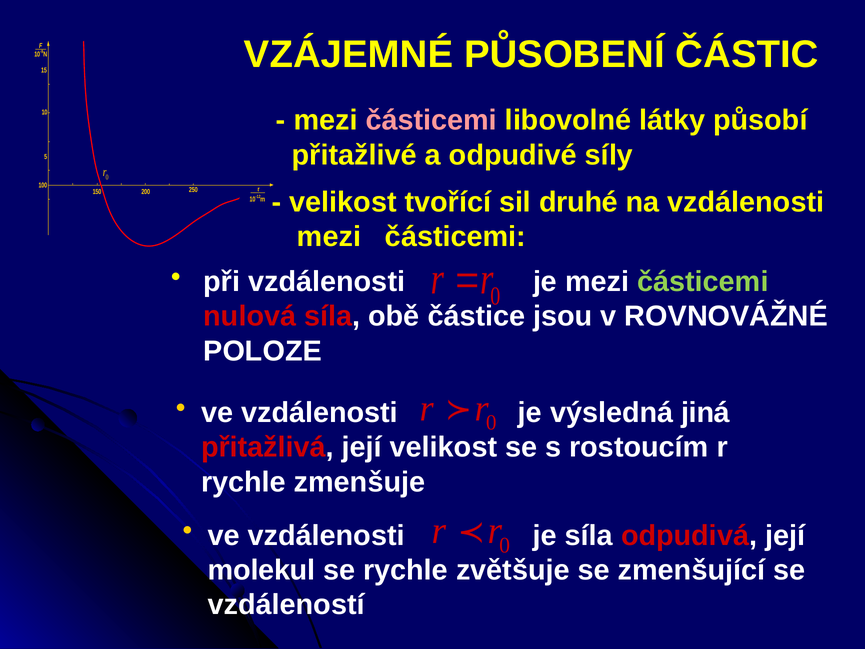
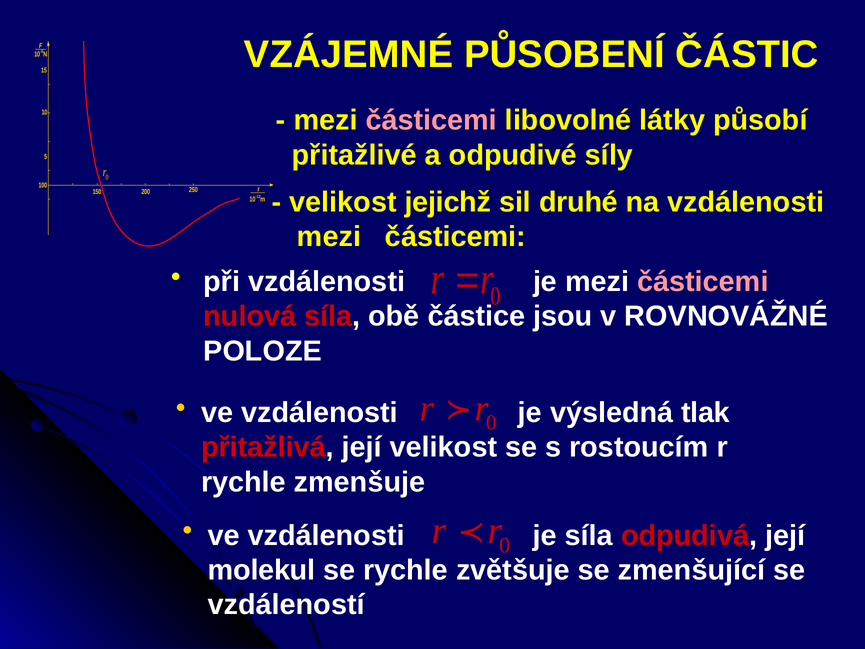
tvořící: tvořící -> jejichž (448, 202)
částicemi colour: light green -> pink (703, 282)
jiná: jiná -> tlak (706, 413)
